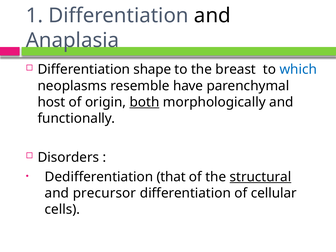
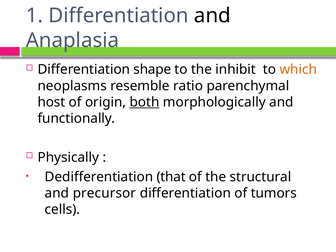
breast: breast -> inhibit (236, 70)
which colour: blue -> orange (298, 70)
have: have -> ratio (188, 86)
Disorders: Disorders -> Physically (68, 157)
structural underline: present -> none (260, 177)
cellular: cellular -> tumors (274, 193)
